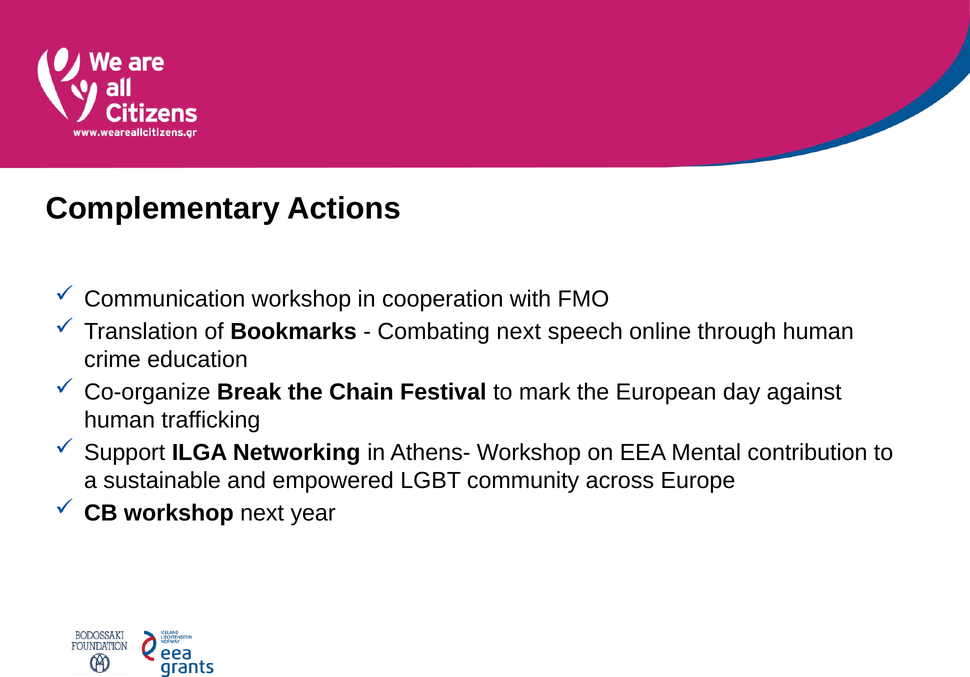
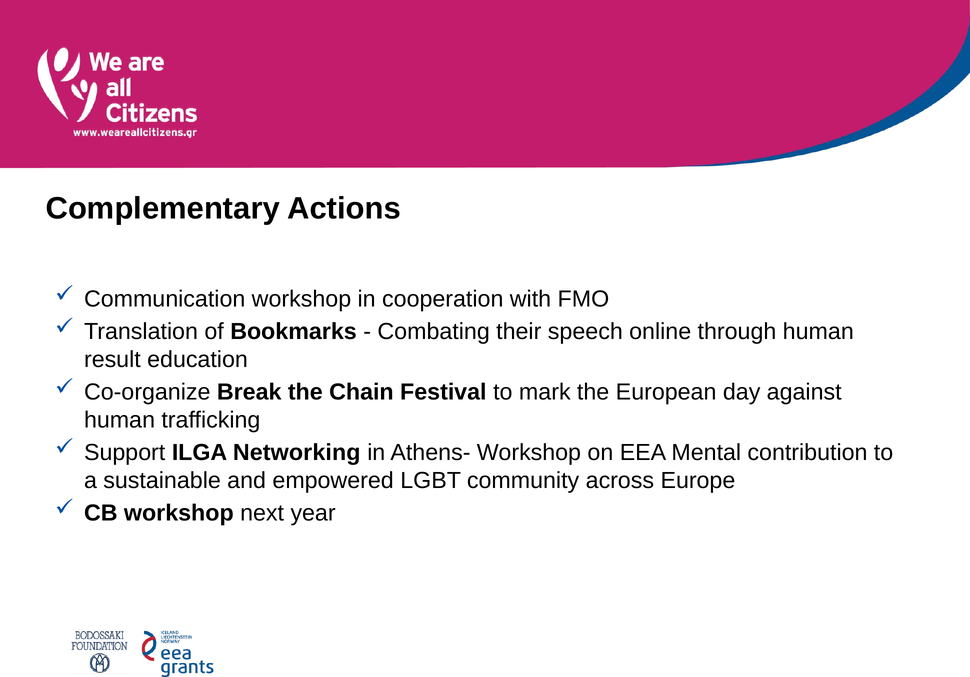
Combating next: next -> their (519, 332)
crime: crime -> result (112, 360)
